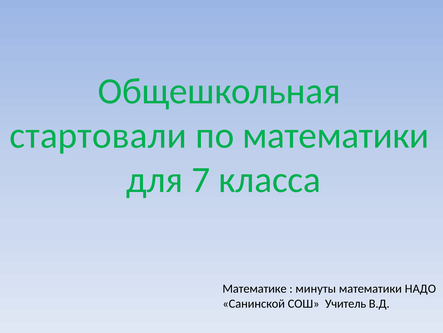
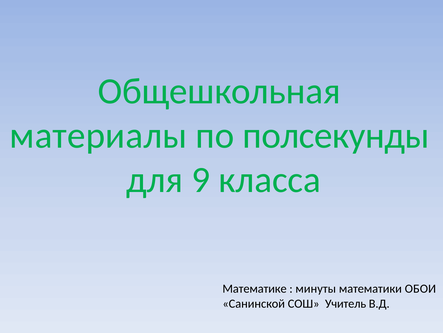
стартовали: стартовали -> материалы (98, 135)
по математики: математики -> полсекунды (336, 135)
7: 7 -> 9 (201, 180)
НАДО: НАДО -> ОБОИ (420, 288)
